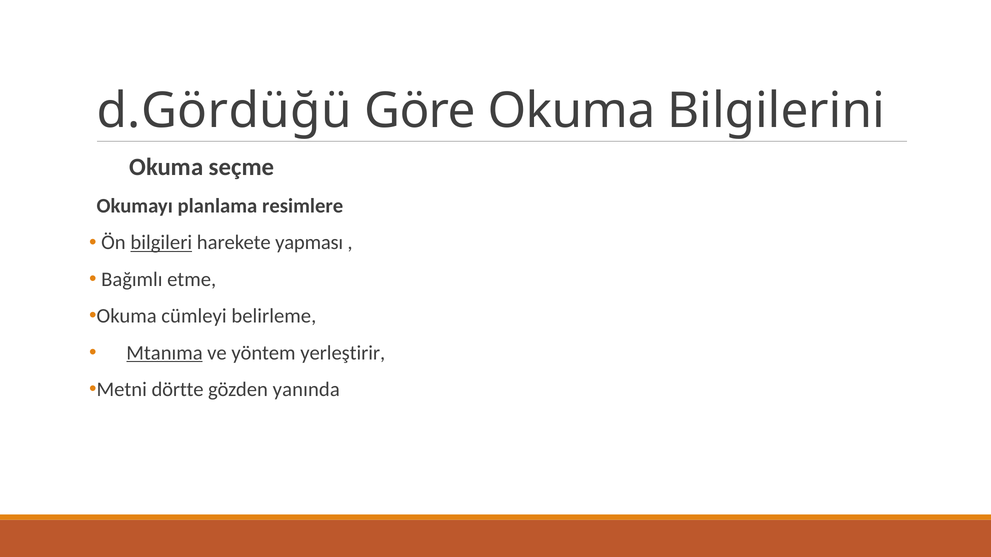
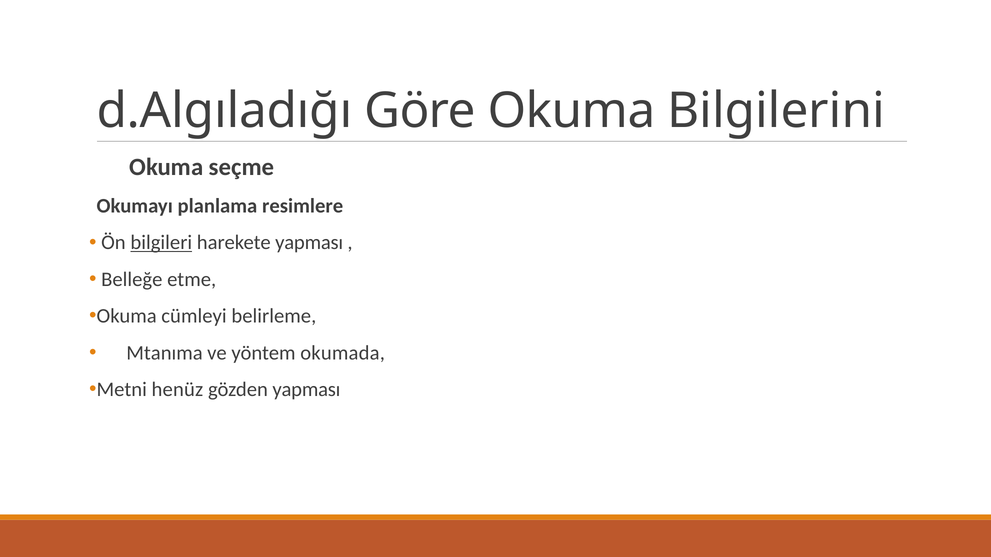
d.Gördüğü: d.Gördüğü -> d.Algıladığı (225, 111)
Bağımlı: Bağımlı -> Belleğe (132, 279)
Mtanıma underline: present -> none (165, 353)
yerleştirir: yerleştirir -> okumada (343, 353)
dörtte: dörtte -> henüz (177, 390)
gözden yanında: yanında -> yapması (306, 390)
